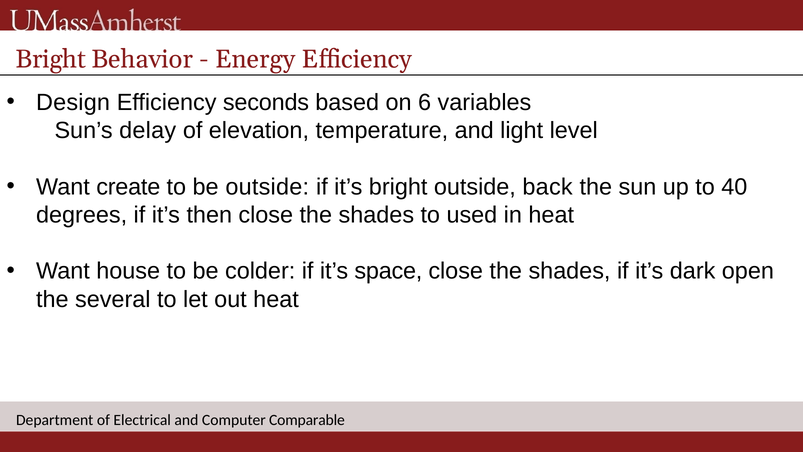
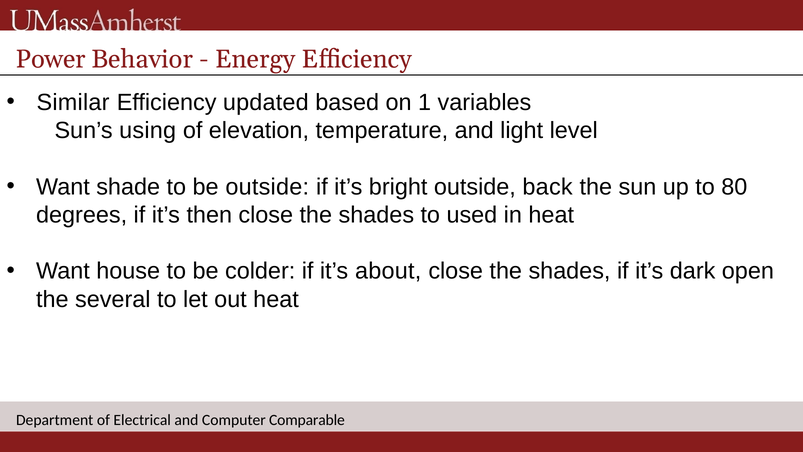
Bright: Bright -> Power (51, 59)
Design: Design -> Similar (73, 102)
seconds: seconds -> updated (266, 102)
6: 6 -> 1 (425, 102)
delay: delay -> using (148, 131)
create: create -> shade (128, 187)
40: 40 -> 80 (734, 187)
space: space -> about (388, 271)
